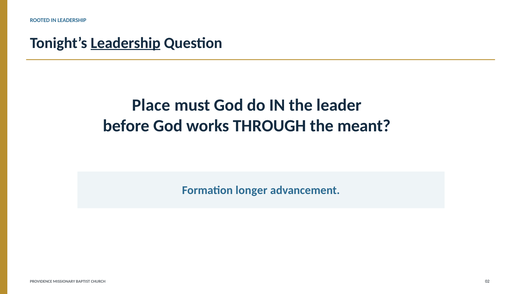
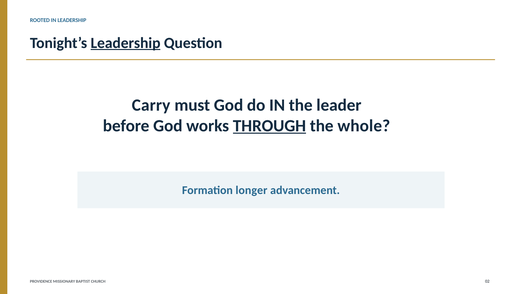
Place: Place -> Carry (151, 105)
THROUGH underline: none -> present (269, 126)
meant: meant -> whole (364, 126)
